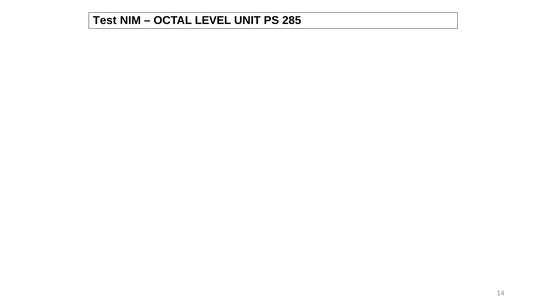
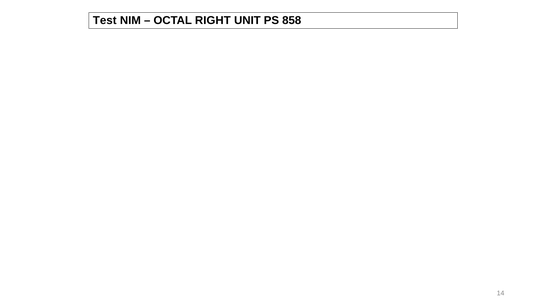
LEVEL: LEVEL -> RIGHT (213, 20)
285: 285 -> 858 (292, 20)
